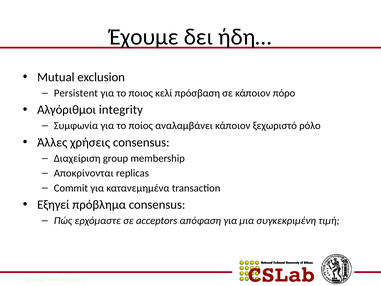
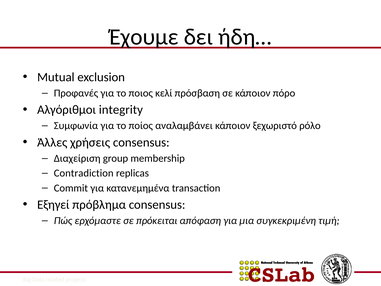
Persistent: Persistent -> Προφανές (76, 93)
Αποκρίνονται: Αποκρίνονται -> Contradiction (84, 173)
acceptors: acceptors -> πρόκειται (157, 220)
